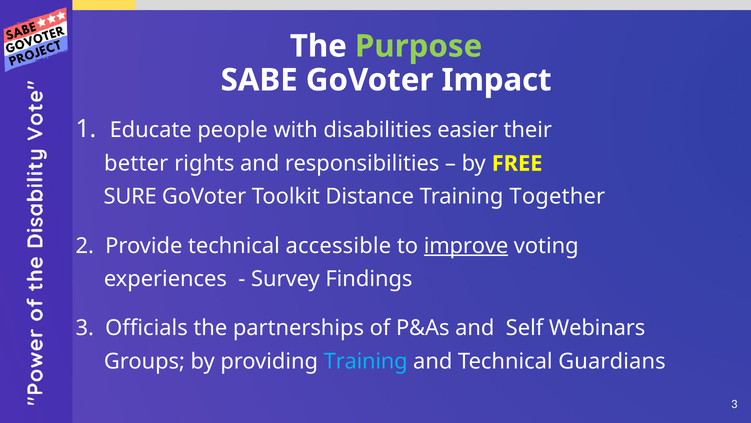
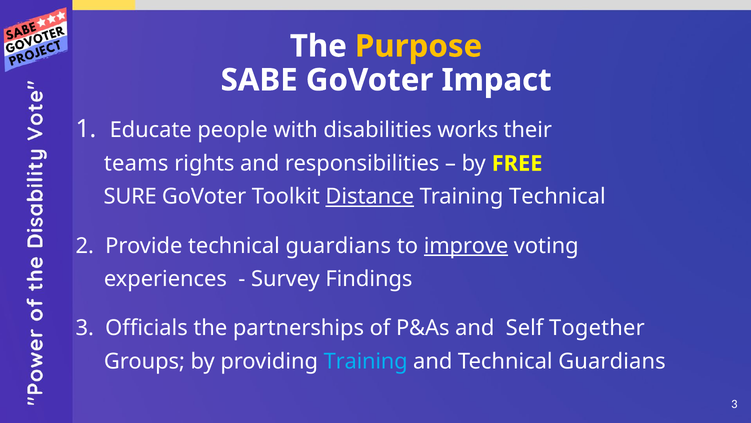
Purpose colour: light green -> yellow (419, 46)
easier: easier -> works (468, 130)
better: better -> teams (136, 163)
Distance underline: none -> present (370, 196)
Training Together: Together -> Technical (557, 196)
Provide technical accessible: accessible -> guardians (338, 246)
Webinars: Webinars -> Together (597, 328)
